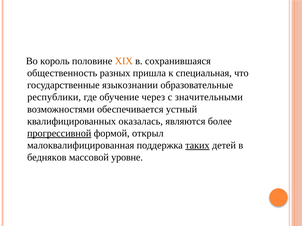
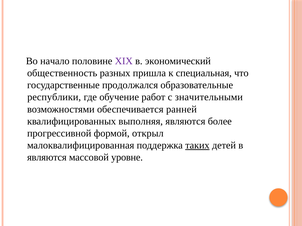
король: король -> начало (55, 61)
XIX colour: orange -> purple (124, 61)
сохранившаяся: сохранившаяся -> экономический (178, 61)
языкознании: языкознании -> продолжался (130, 85)
через: через -> работ (153, 97)
устный: устный -> ранней (181, 109)
оказалась: оказалась -> выполняя (141, 122)
прогрессивной underline: present -> none (59, 134)
бедняков: бедняков -> являются (47, 158)
